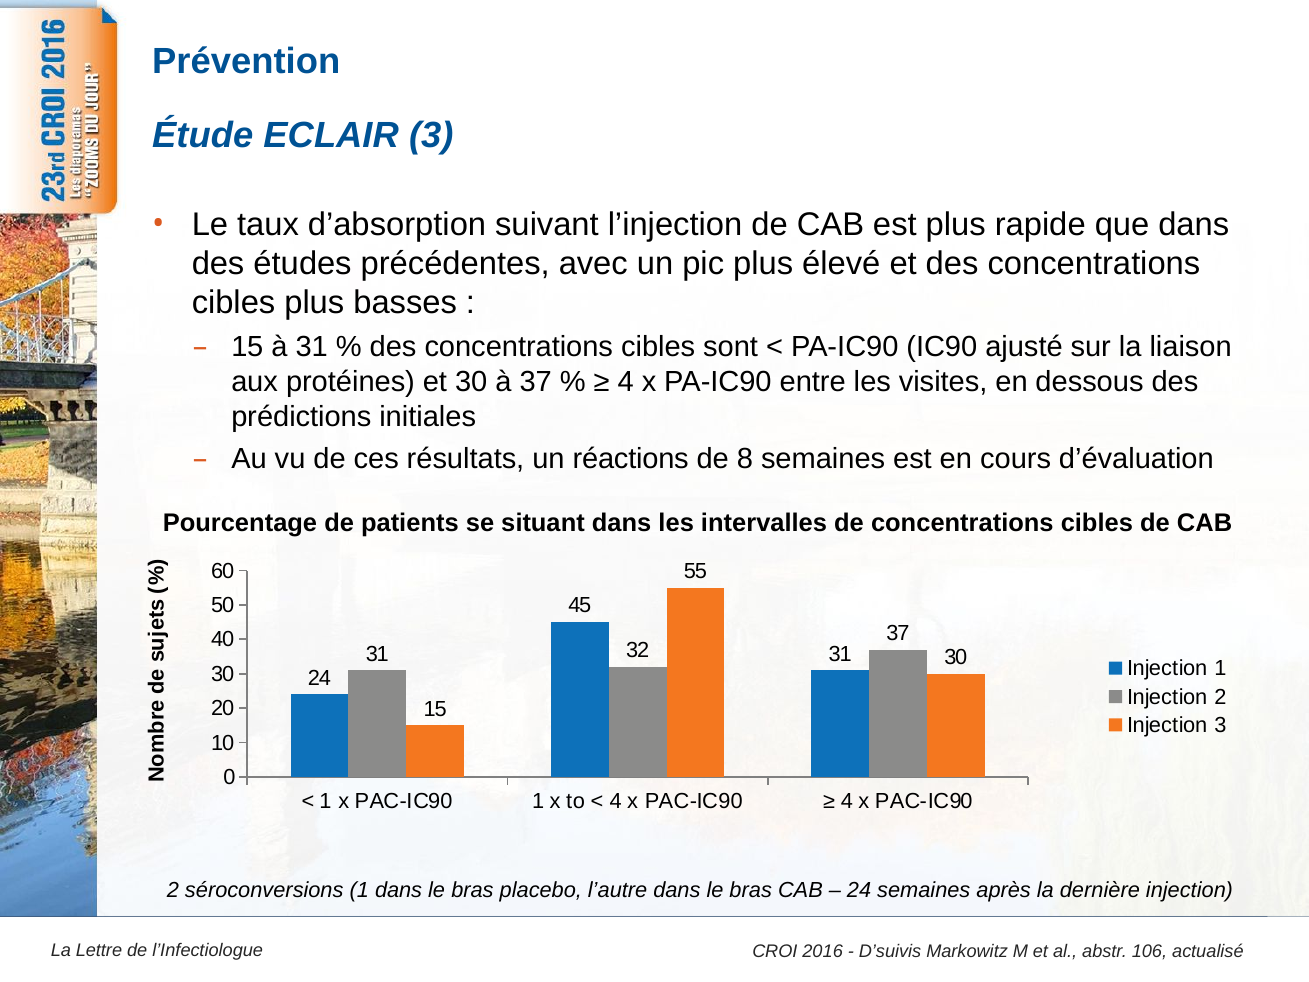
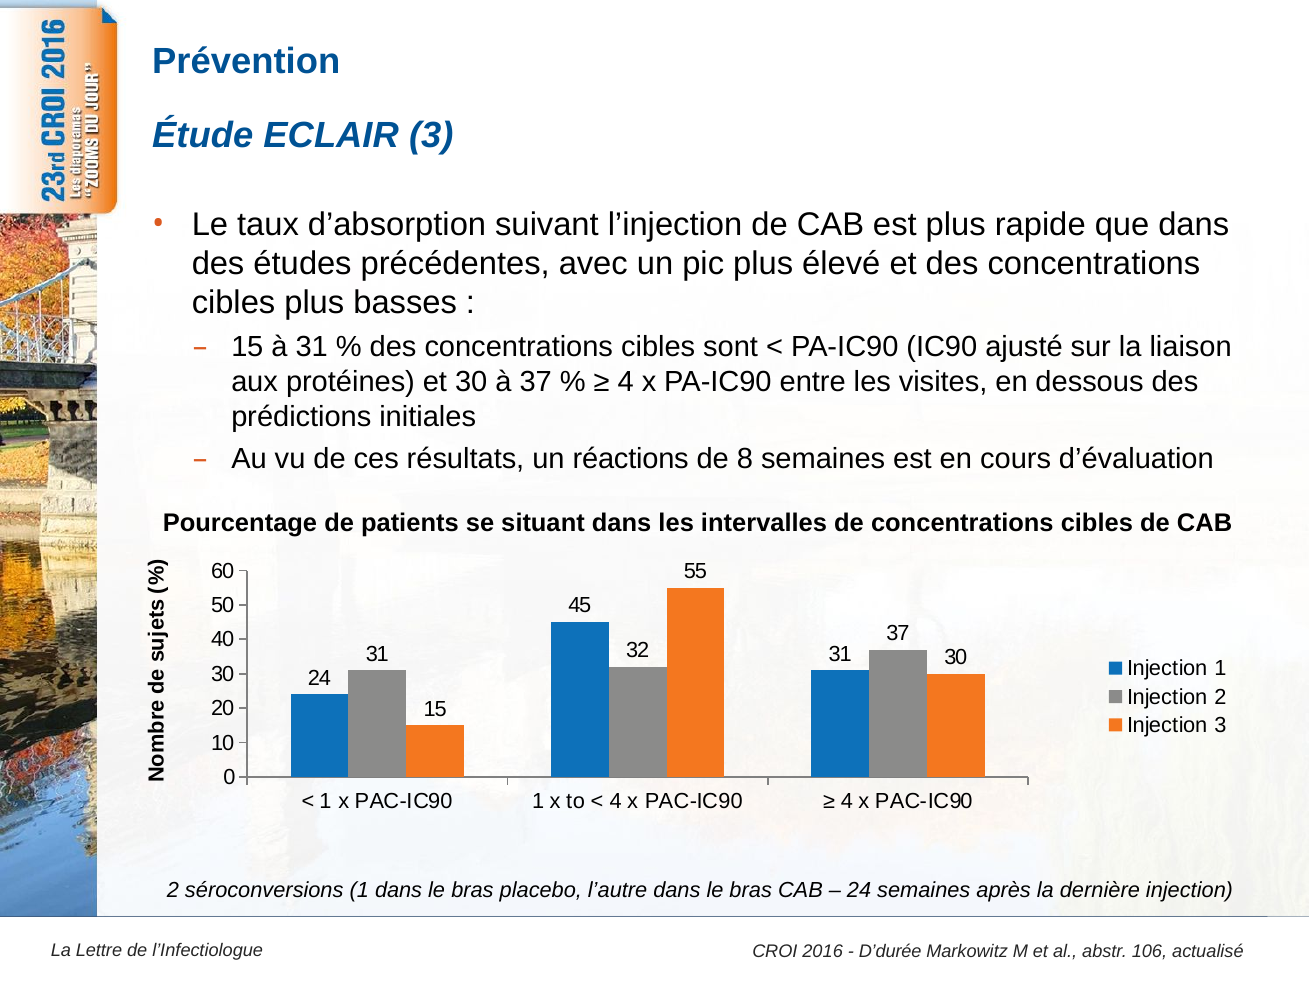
D’suivis: D’suivis -> D’durée (890, 951)
